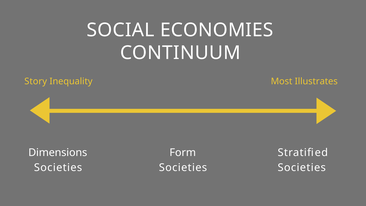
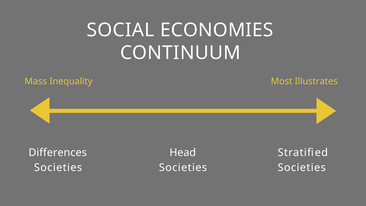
Story: Story -> Mass (36, 81)
Dimensions: Dimensions -> Differences (58, 152)
Form: Form -> Head (183, 152)
